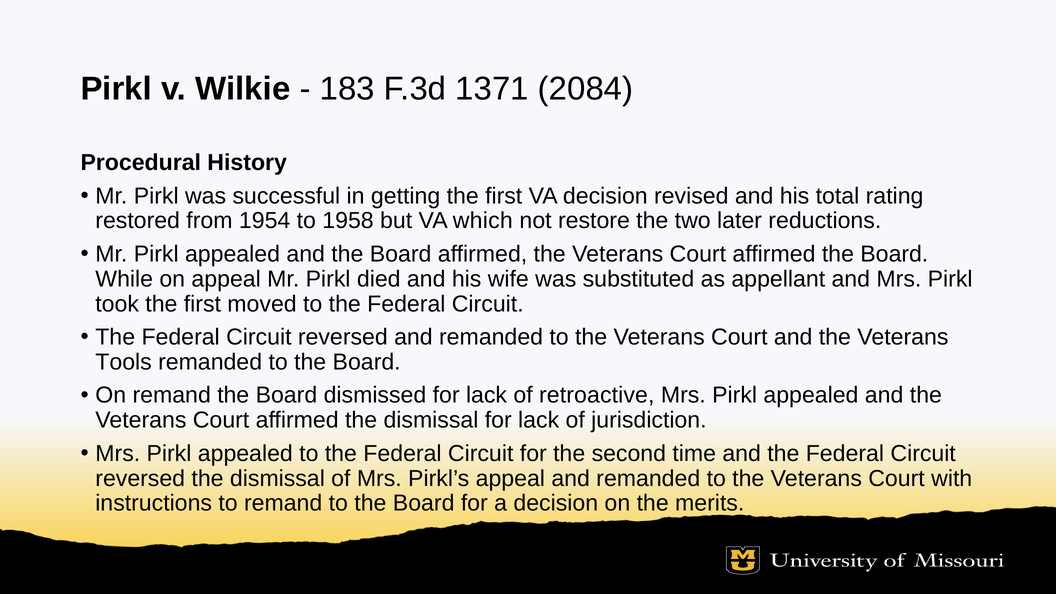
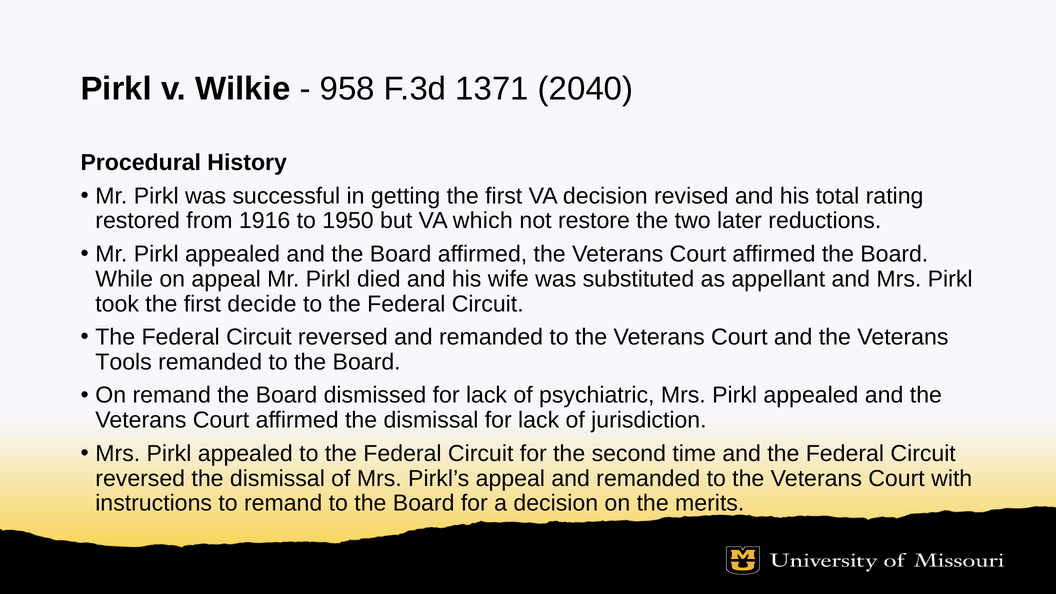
183: 183 -> 958 (347, 89)
2084: 2084 -> 2040 (586, 89)
1954: 1954 -> 1916 (265, 221)
1958: 1958 -> 1950 (348, 221)
moved: moved -> decide (262, 304)
retroactive: retroactive -> psychiatric (597, 395)
